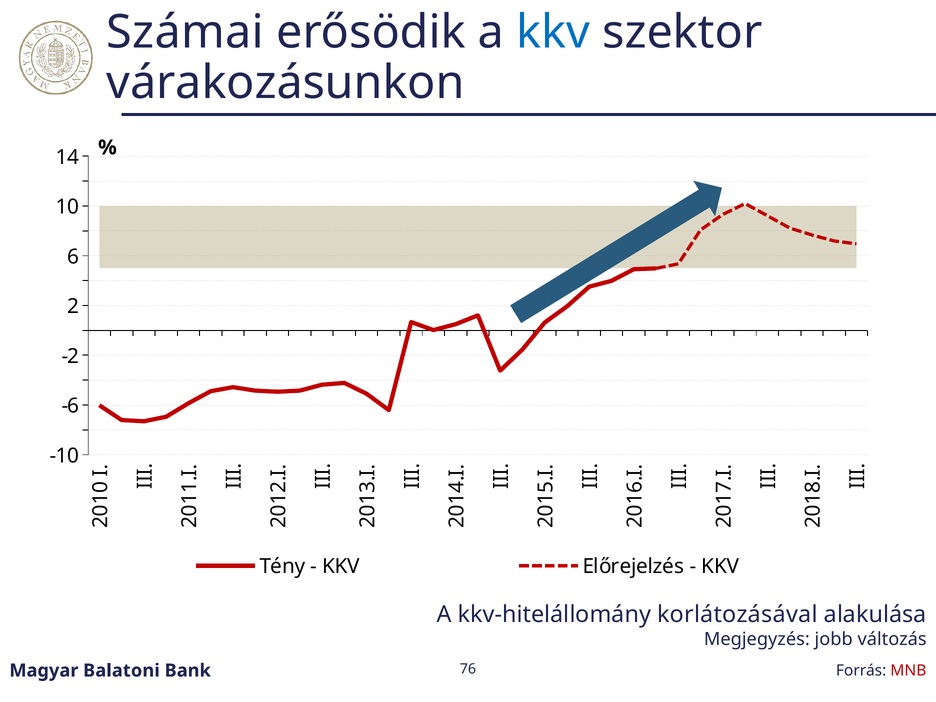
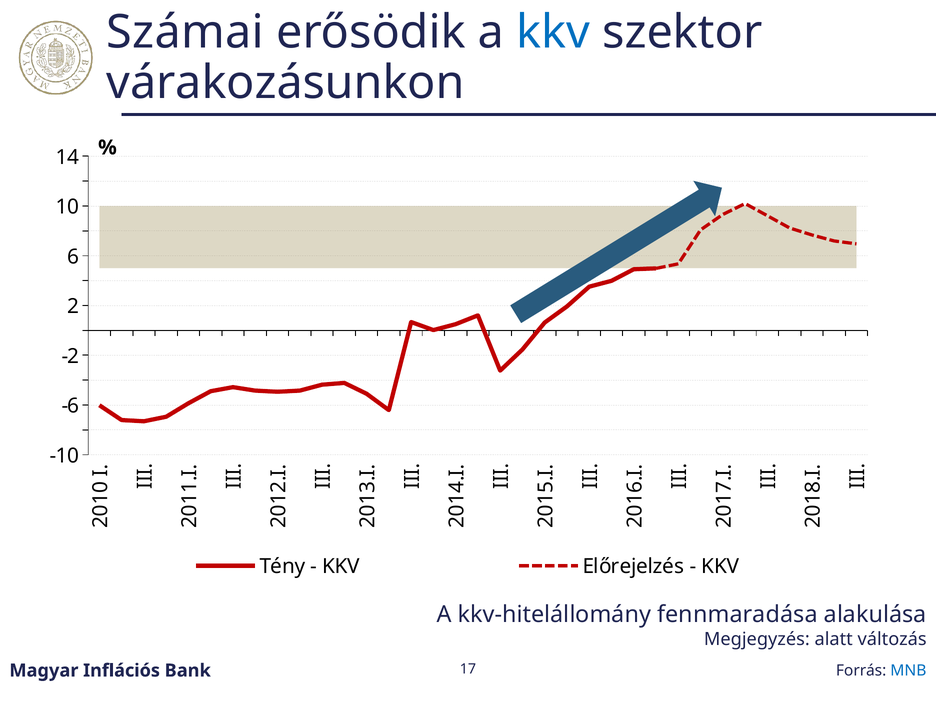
korlátozásával: korlátozásával -> fennmaradása (737, 615)
jobb: jobb -> alatt (834, 639)
Balatoni: Balatoni -> Inflációs (122, 671)
76: 76 -> 17 (468, 669)
MNB colour: red -> blue (908, 670)
